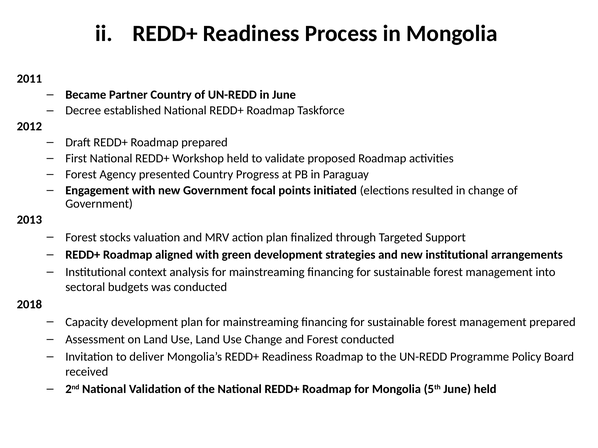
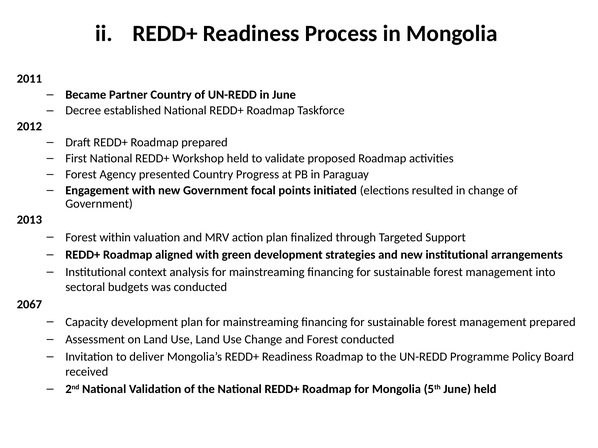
stocks: stocks -> within (115, 238)
2018: 2018 -> 2067 (29, 305)
